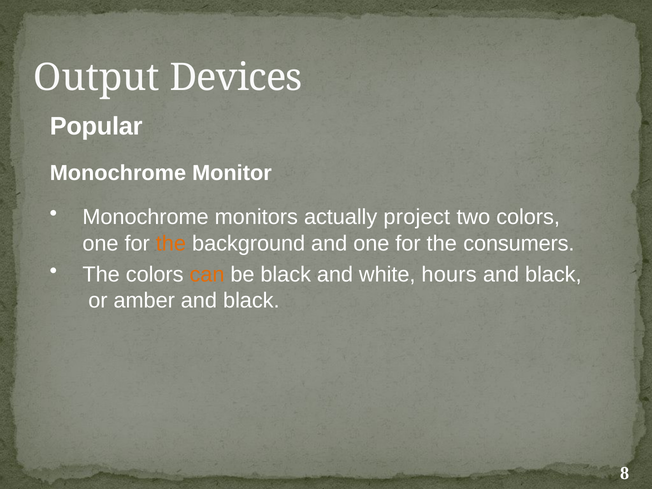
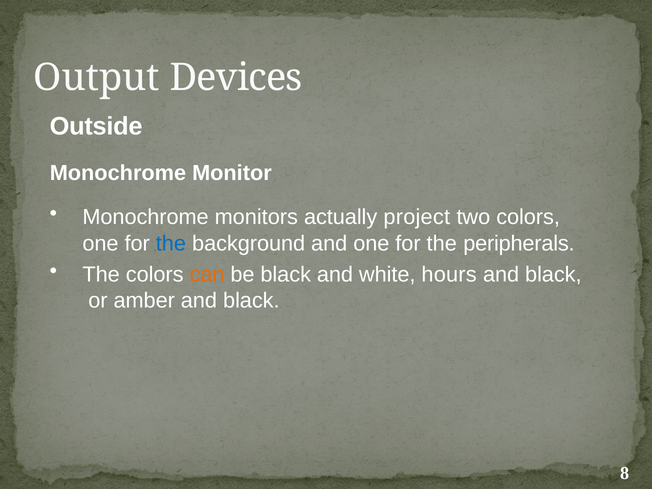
Popular: Popular -> Outside (96, 127)
the colour: orange -> blue (171, 243)
consumers: consumers -> peripherals (519, 243)
